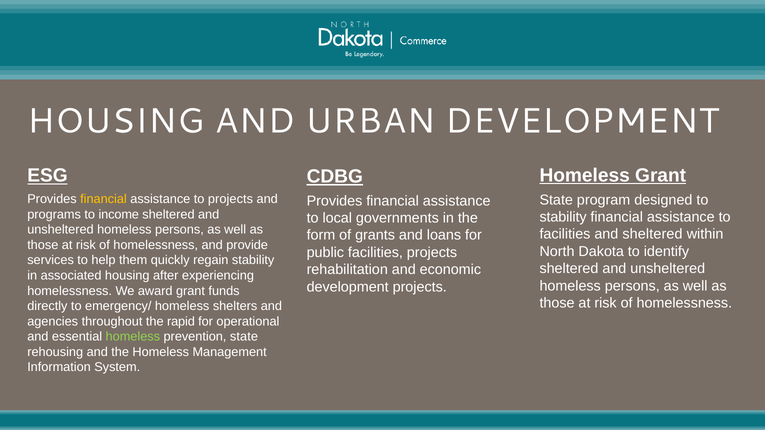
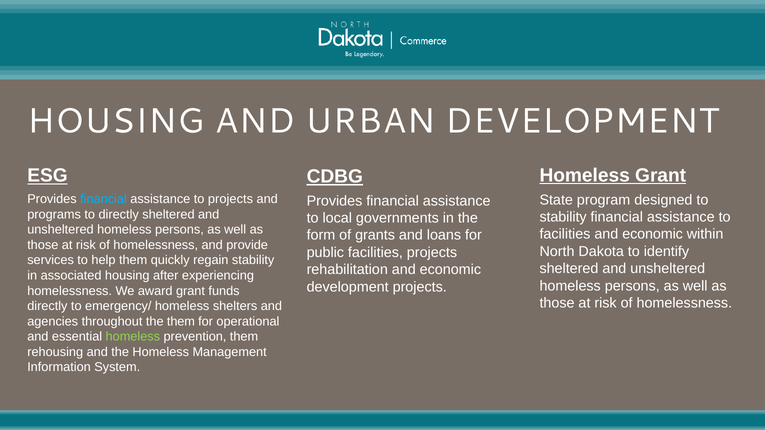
financial colour: yellow -> light blue (103, 199)
to income: income -> directly (119, 215)
facilities and sheltered: sheltered -> economic (653, 234)
the rapid: rapid -> them (181, 322)
prevention state: state -> them (244, 337)
